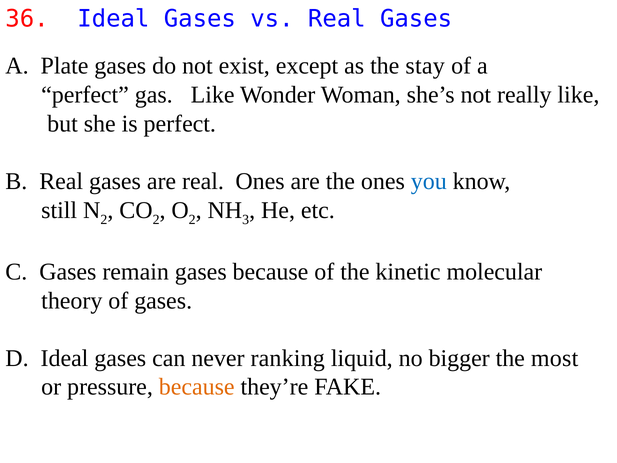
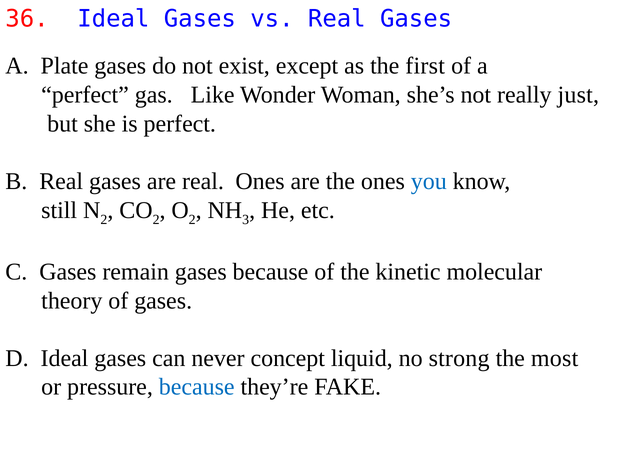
stay: stay -> first (425, 66)
really like: like -> just (578, 95)
ranking: ranking -> concept (288, 358)
bigger: bigger -> strong (459, 358)
because colour: orange -> blue (197, 387)
